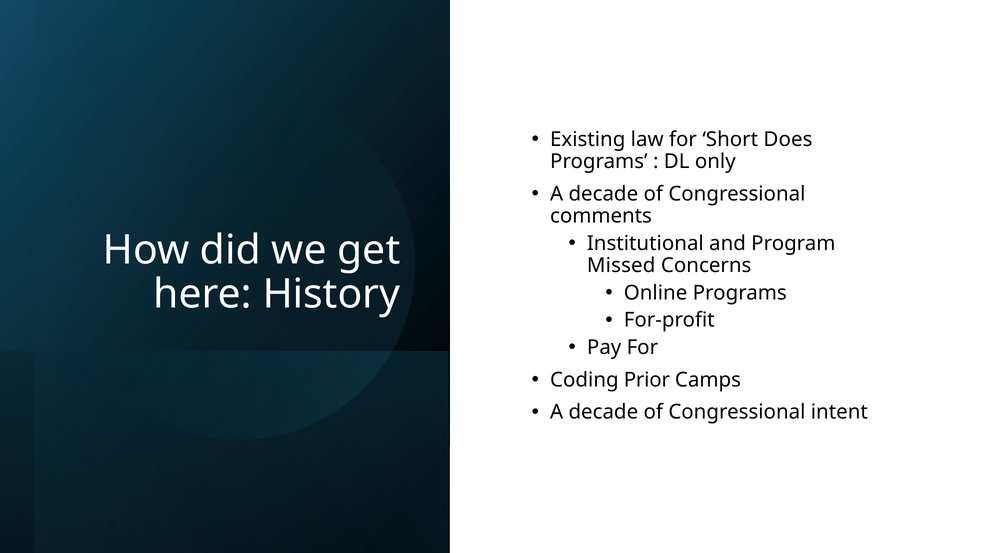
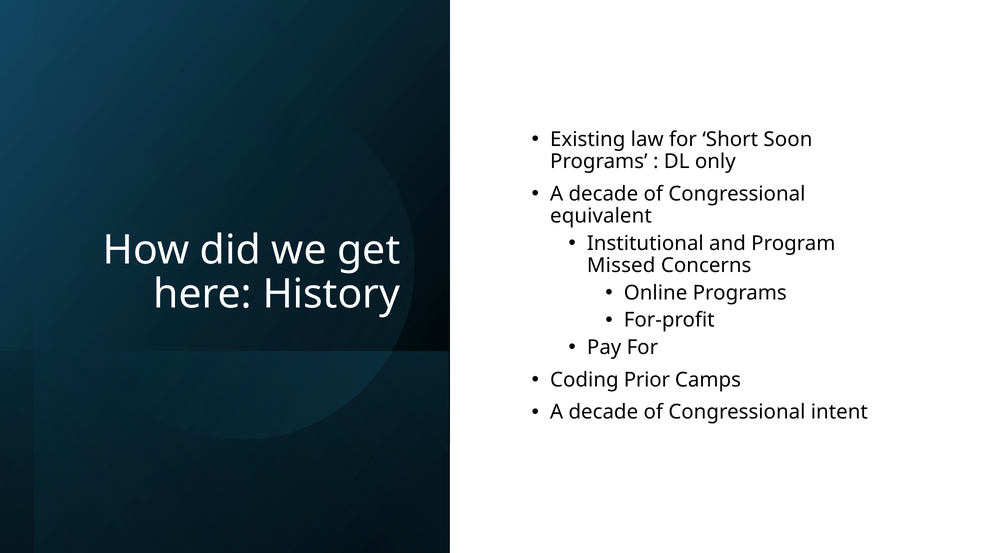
Does: Does -> Soon (788, 139)
comments: comments -> equivalent (601, 216)
